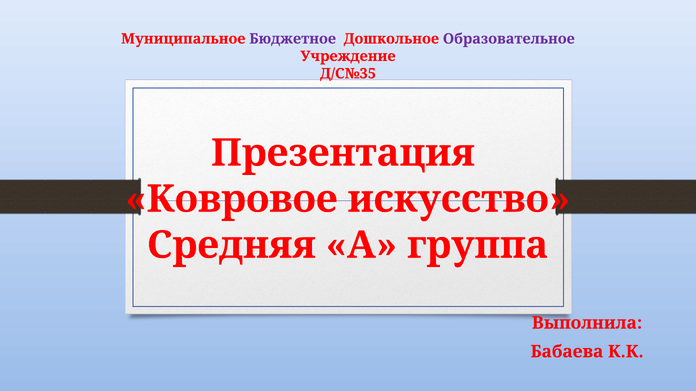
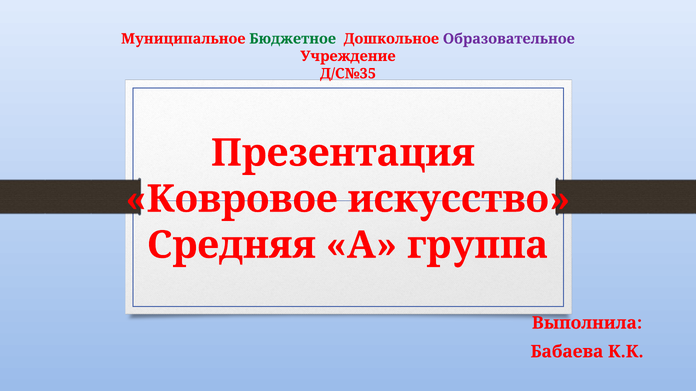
Бюджетное colour: purple -> green (293, 39)
